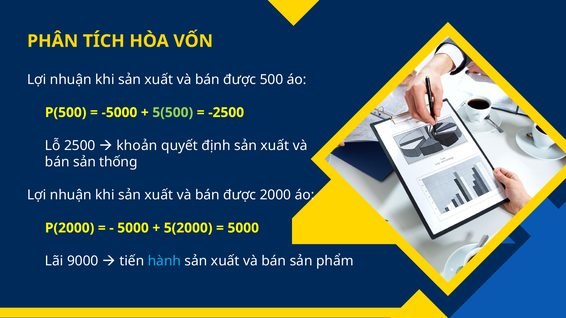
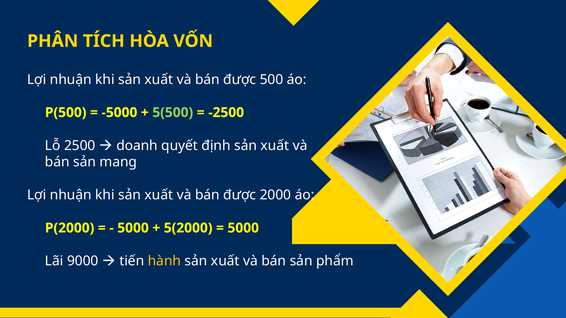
khoản: khoản -> doanh (137, 146)
thống: thống -> mang (118, 162)
hành colour: light blue -> yellow (164, 261)
